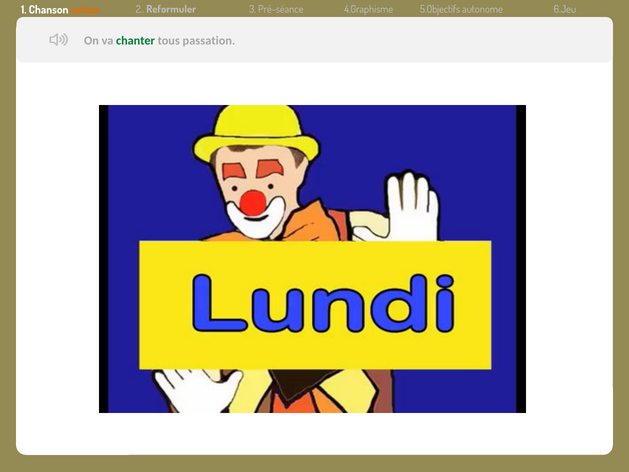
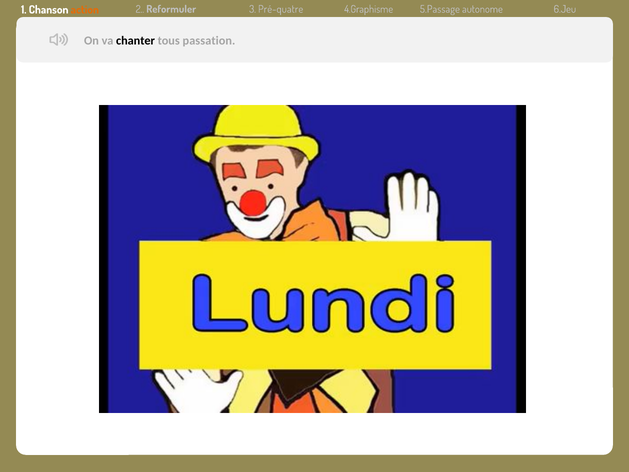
Pré-séance: Pré-séance -> Pré-quatre (281, 9)
5.Objectifs: 5.Objectifs -> 5.Passage (440, 9)
chanter colour: green -> black (136, 41)
